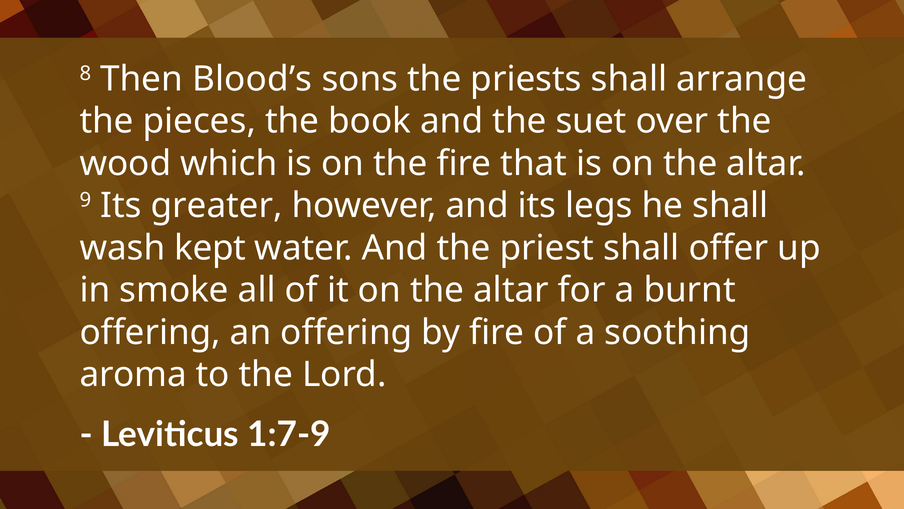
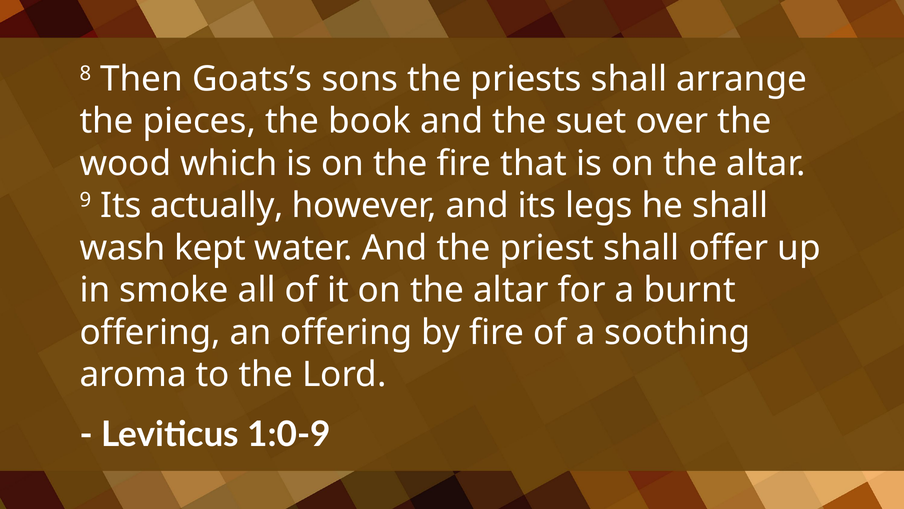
Blood’s: Blood’s -> Goats’s (252, 79)
greater: greater -> actually (217, 206)
1:7-9: 1:7-9 -> 1:0-9 (289, 434)
